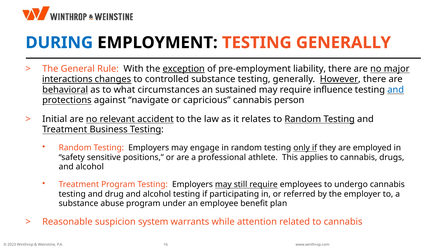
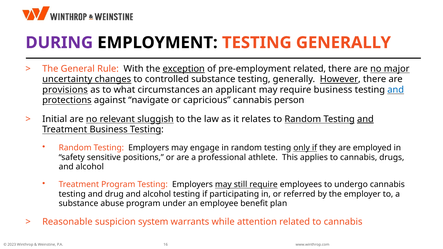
DURING colour: blue -> purple (59, 43)
pre-employment liability: liability -> related (310, 69)
interactions: interactions -> uncertainty (67, 79)
behavioral: behavioral -> provisions (65, 90)
sustained: sustained -> applicant (236, 90)
require influence: influence -> business (333, 90)
accident: accident -> sluggish (155, 119)
and underline: none -> present (365, 119)
